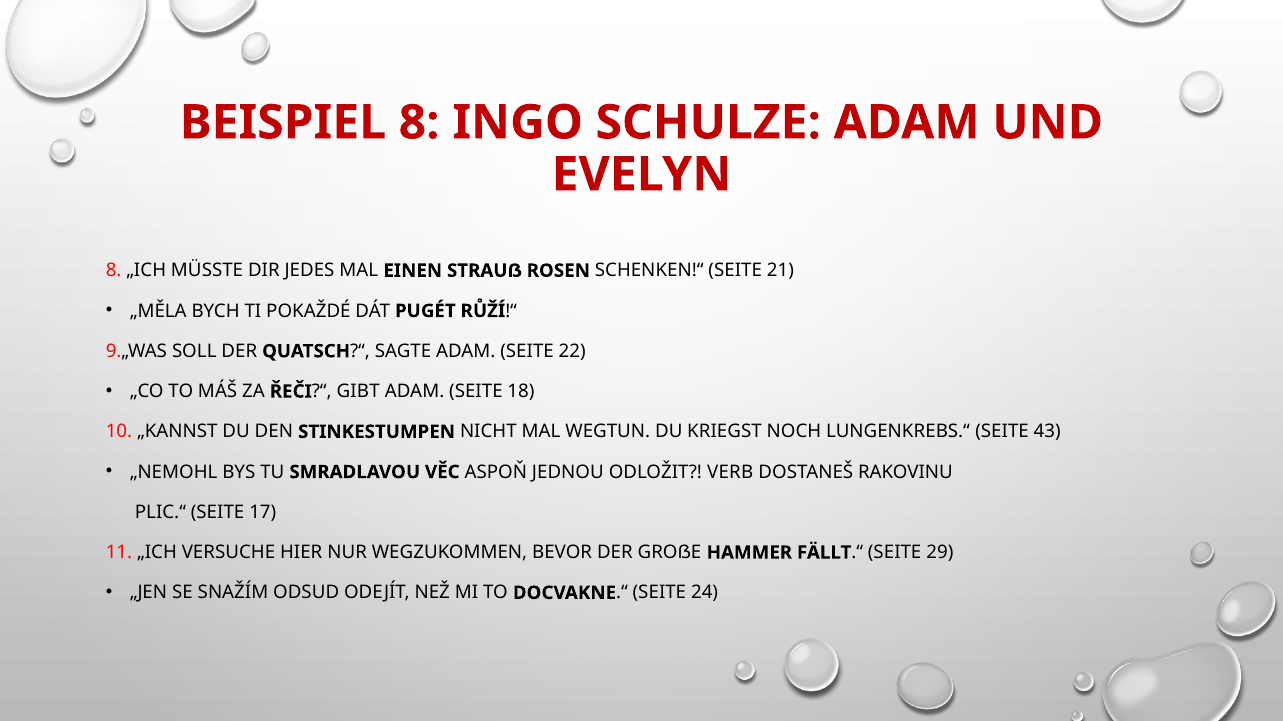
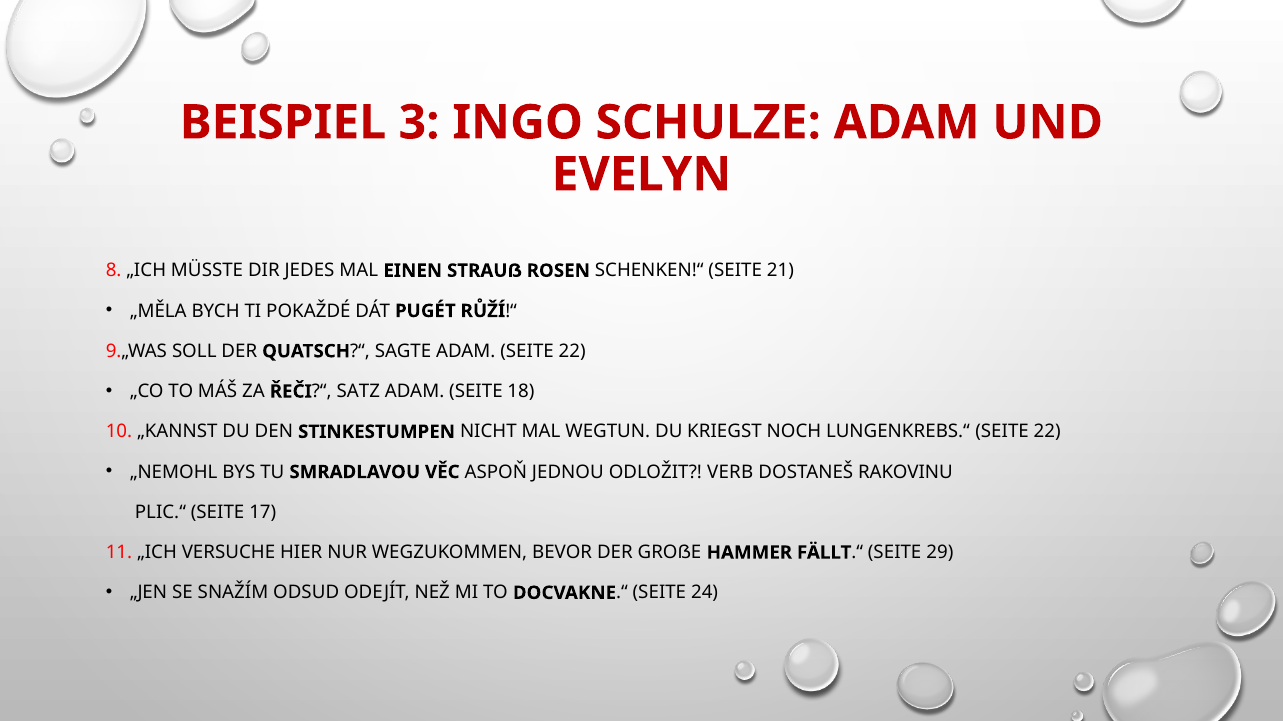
BEISPIEL 8: 8 -> 3 (419, 123)
GIBT: GIBT -> SATZ (358, 392)
LUNGENKREBS.“ SEITE 43: 43 -> 22 (1047, 432)
